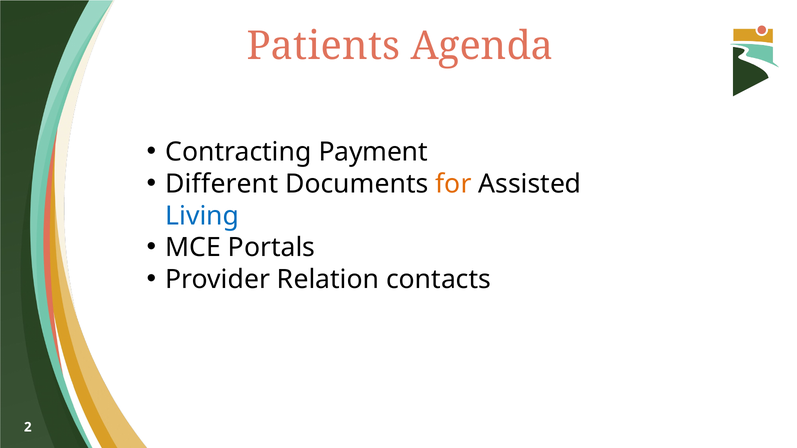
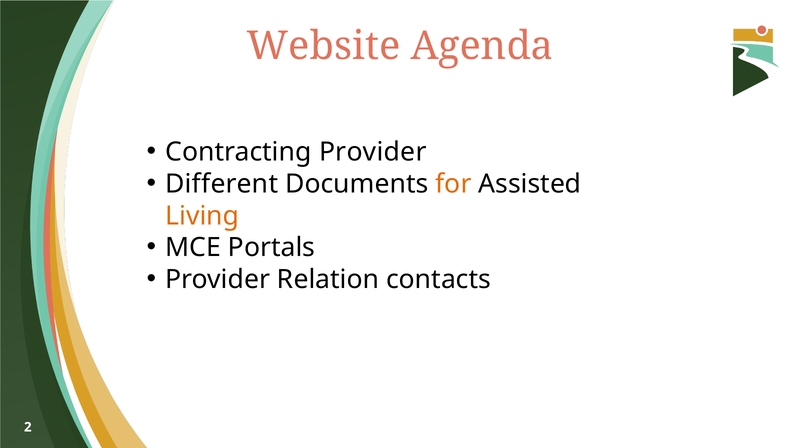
Patients: Patients -> Website (324, 46)
Contracting Payment: Payment -> Provider (373, 152)
Living colour: blue -> orange (202, 216)
